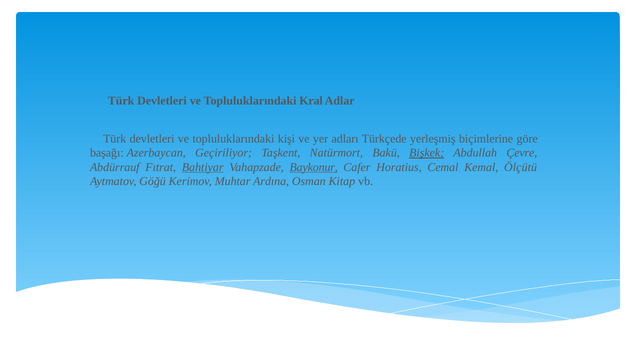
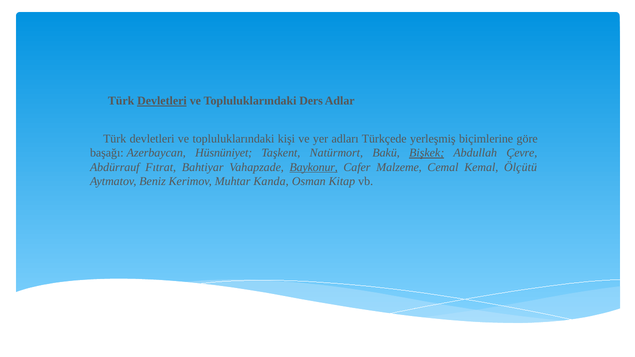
Devletleri underline: none -> present (162, 101)
Kral: Kral -> Ders (311, 101)
Geçiriliyor: Geçiriliyor -> Hüsnüniyet (224, 153)
Bahtiyar underline: present -> none (203, 167)
Horatius: Horatius -> Malzeme (399, 167)
Göğü: Göğü -> Beniz (153, 182)
Ardına: Ardına -> Kanda (271, 182)
